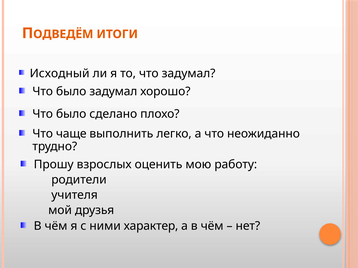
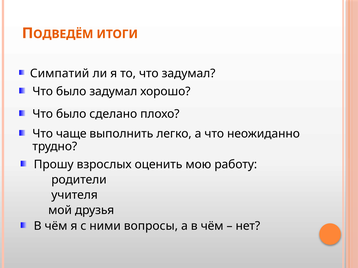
Исходный: Исходный -> Симпатий (60, 74)
характер: характер -> вопросы (151, 226)
